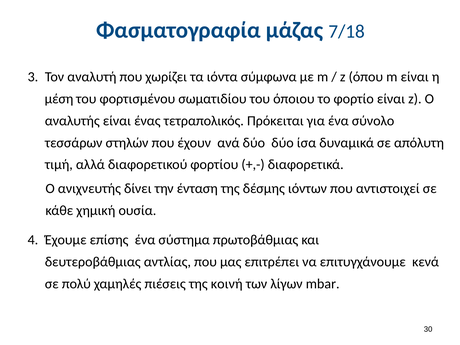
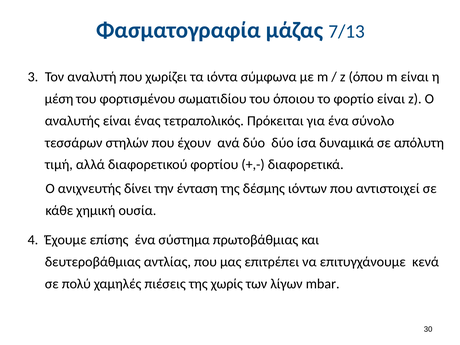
7/18: 7/18 -> 7/13 (347, 32)
κοινή: κοινή -> χωρίς (227, 284)
